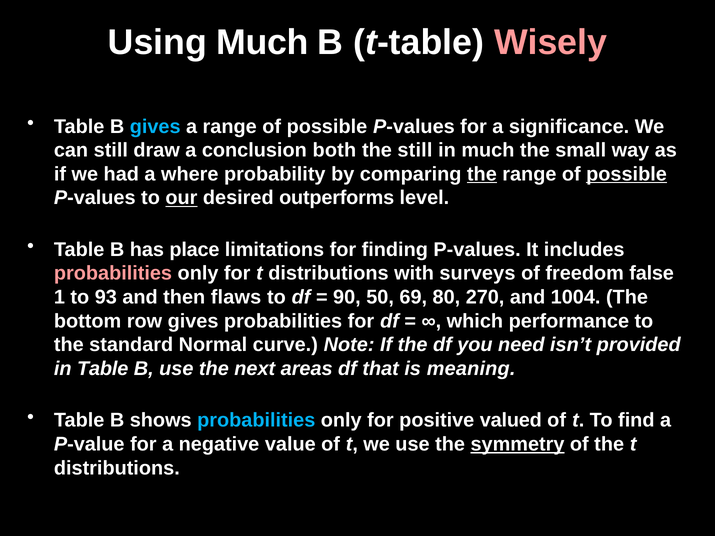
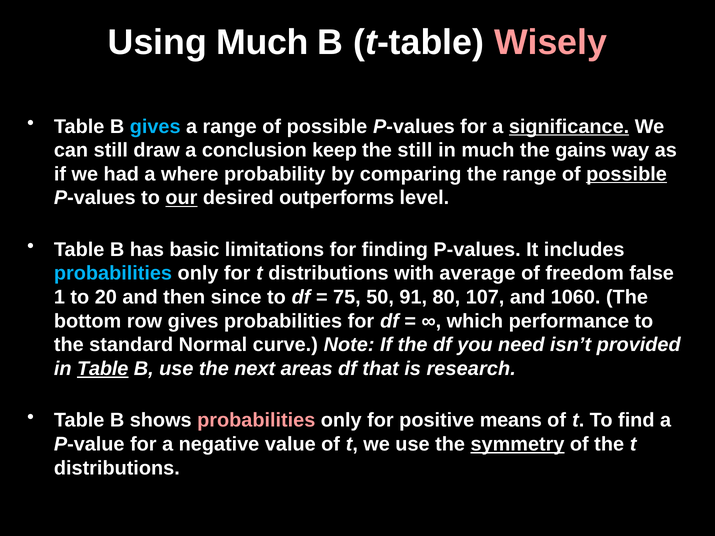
significance underline: none -> present (569, 127)
both: both -> keep (335, 150)
small: small -> gains (581, 150)
the underline: present -> none (482, 174)
place: place -> basic (194, 250)
probabilities colour: pink -> light blue (113, 274)
surveys: surveys -> average (477, 274)
93: 93 -> 20 (106, 297)
flaws: flaws -> since (236, 297)
90: 90 -> 75 (347, 297)
69: 69 -> 91 (413, 297)
270: 270 -> 107 (485, 297)
1004: 1004 -> 1060 (576, 297)
Table underline: none -> present (103, 369)
meaning: meaning -> research (471, 369)
probabilities colour: light blue -> pink (256, 421)
valued: valued -> means (511, 421)
